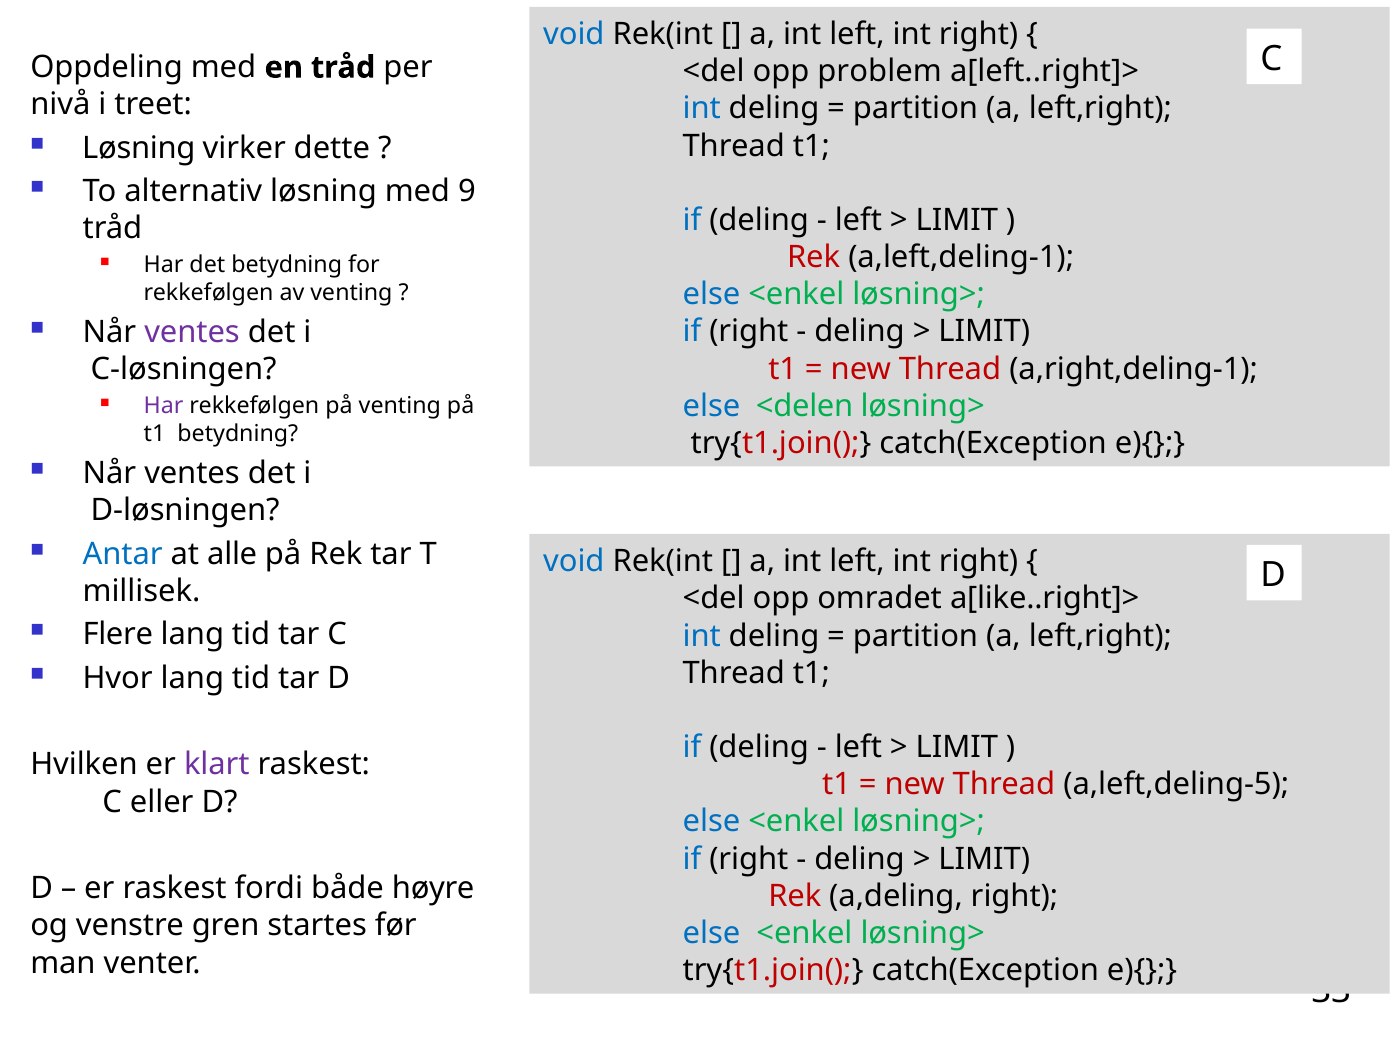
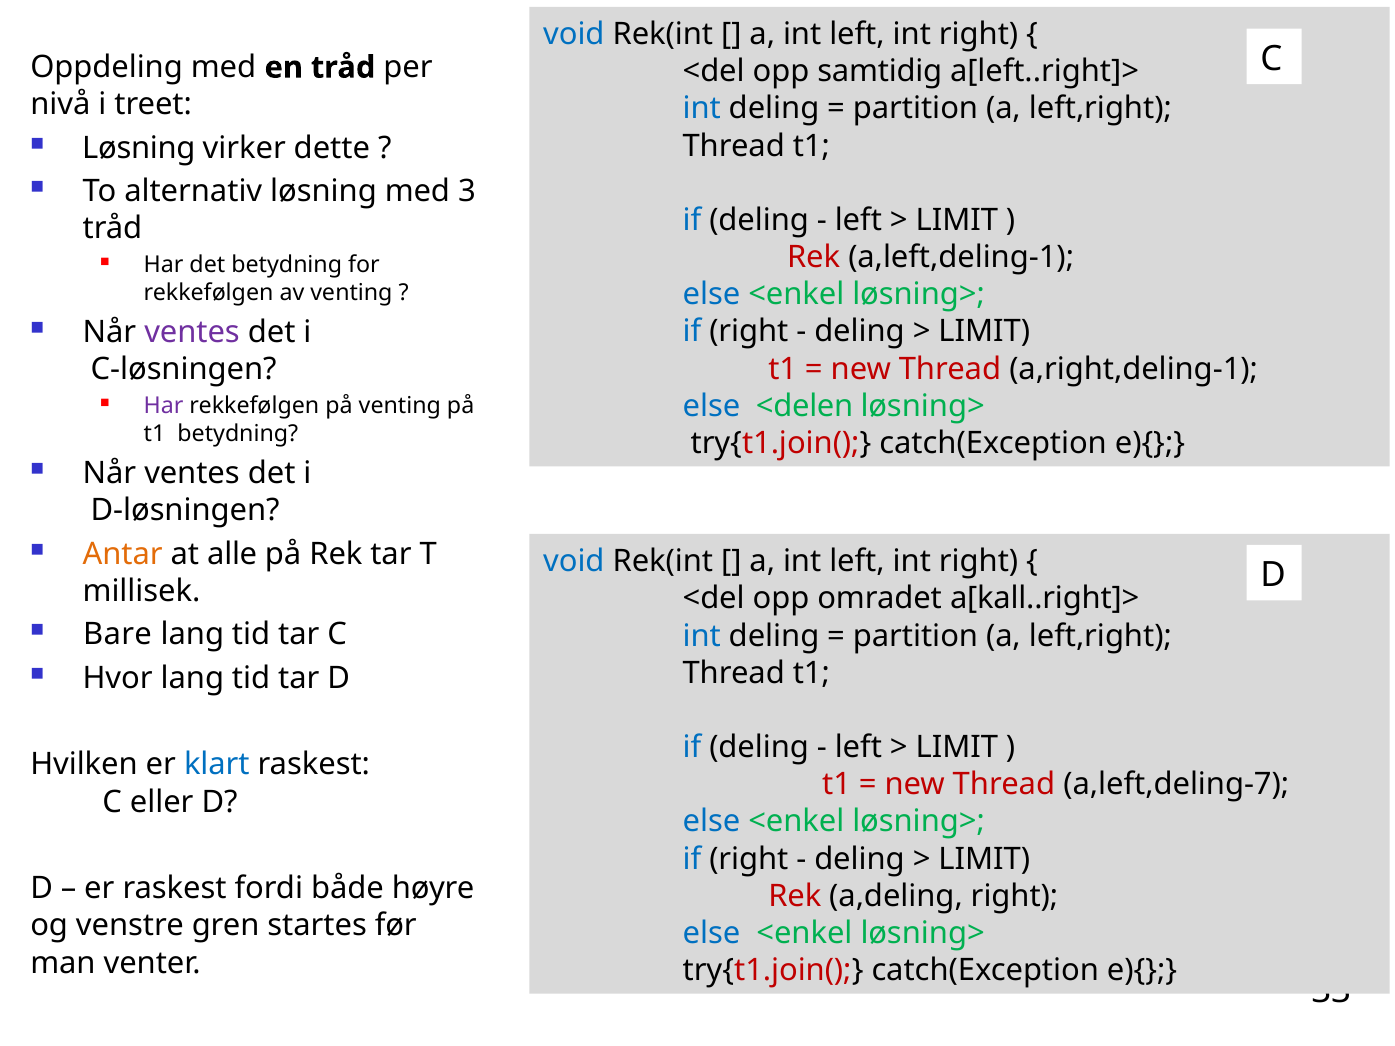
problem: problem -> samtidig (880, 72)
9: 9 -> 3 (467, 191)
Antar colour: blue -> orange (123, 554)
a[like..right]>: a[like..right]> -> a[kall..right]> (1045, 599)
Flere: Flere -> Bare (117, 635)
klart colour: purple -> blue (217, 765)
a,left,deling-5: a,left,deling-5 -> a,left,deling-7 (1176, 785)
